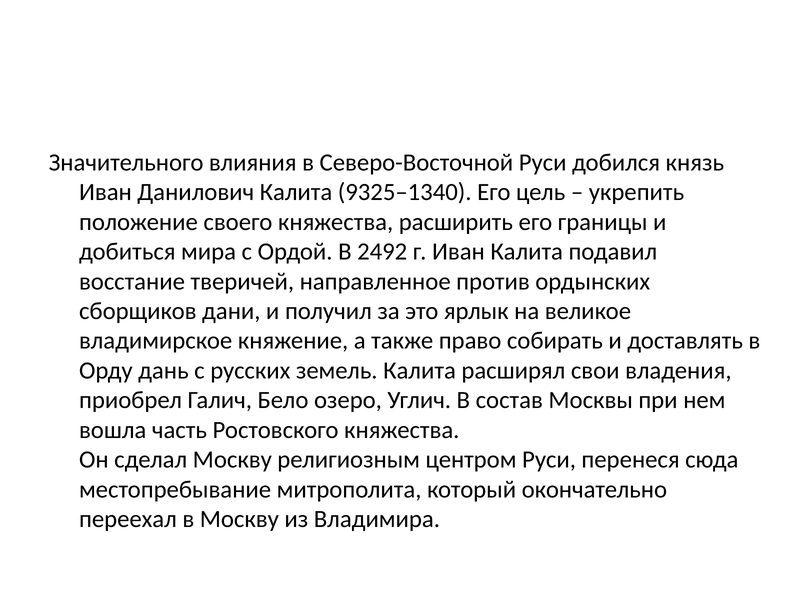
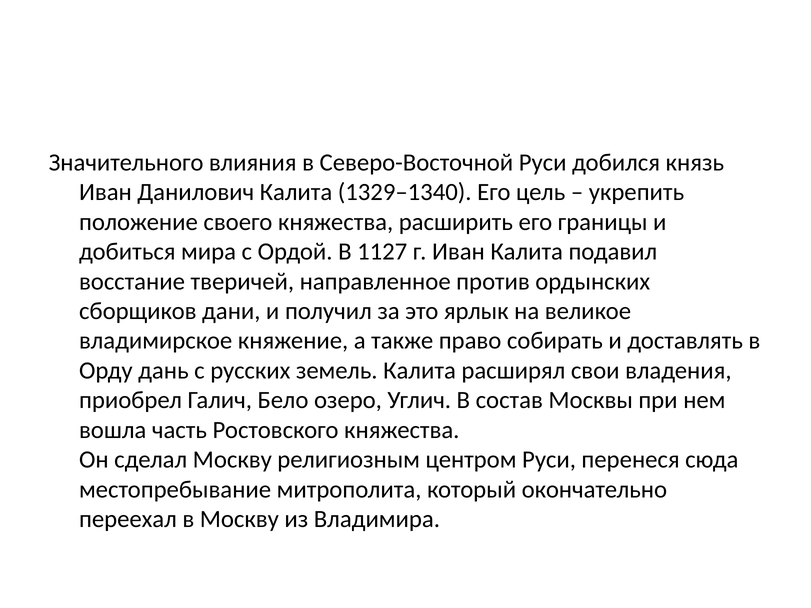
9325–1340: 9325–1340 -> 1329–1340 (405, 192)
2492: 2492 -> 1127 (382, 252)
